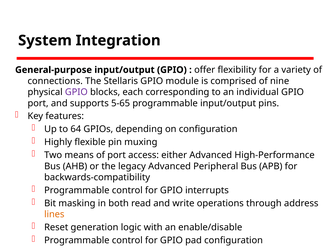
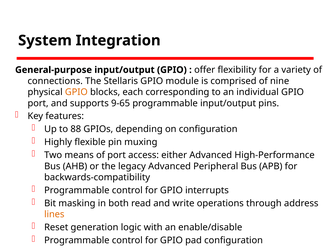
GPIO colour: purple -> orange (76, 92)
5-65: 5-65 -> 9-65 (121, 103)
64: 64 -> 88 (76, 129)
